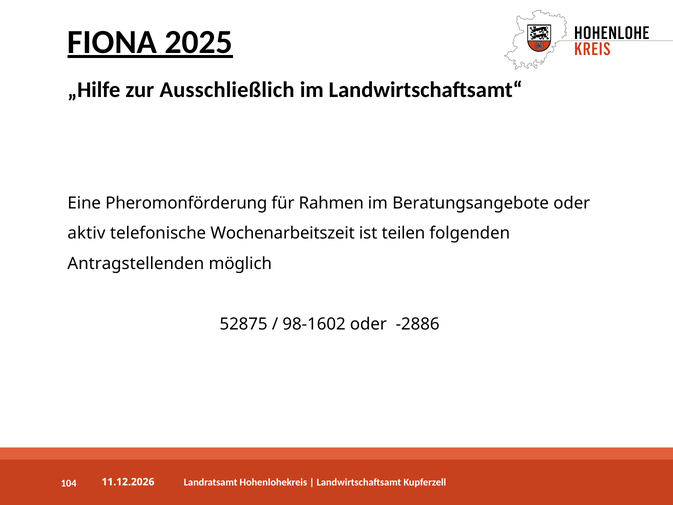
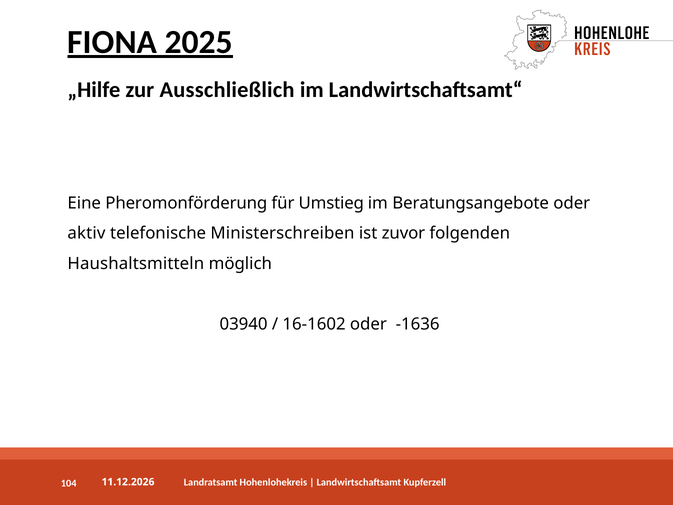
Rahmen: Rahmen -> Umstieg (331, 203)
Wochenarbeitszeit: Wochenarbeitszeit -> Ministerschreiben (282, 233)
teilen: teilen -> zuvor (403, 233)
Antragstellenden: Antragstellenden -> Haushaltsmitteln (136, 263)
52875: 52875 -> 03940 (244, 324)
98-1602: 98-1602 -> 16-1602 (314, 324)
-2886: -2886 -> -1636 (418, 324)
